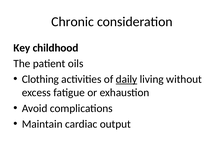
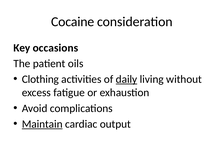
Chronic: Chronic -> Cocaine (73, 22)
childhood: childhood -> occasions (55, 48)
Maintain underline: none -> present (42, 124)
